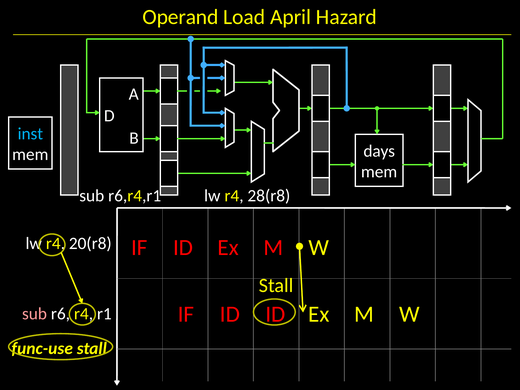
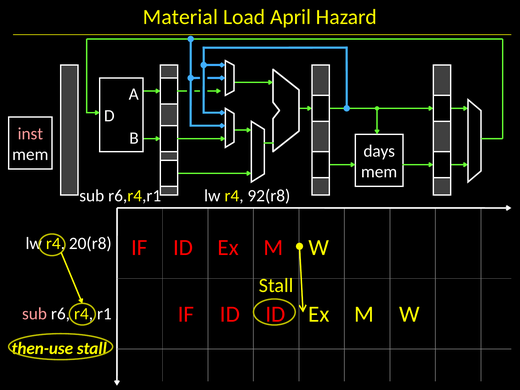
Operand: Operand -> Material (180, 17)
inst colour: light blue -> pink (30, 134)
28(r8: 28(r8 -> 92(r8 (269, 196)
func-use: func-use -> then-use (42, 348)
